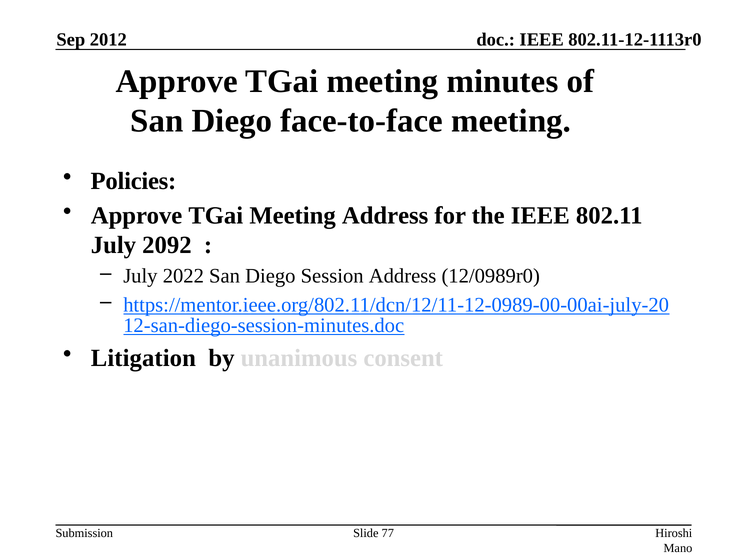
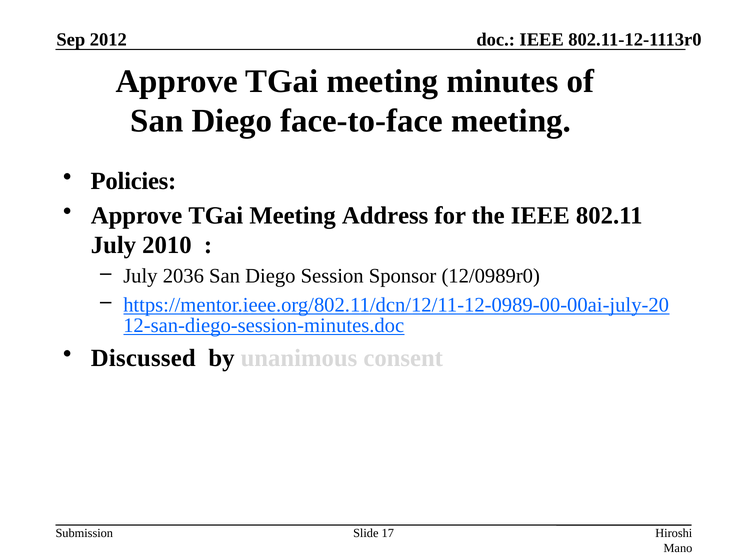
2092: 2092 -> 2010 (167, 245)
2022: 2022 -> 2036 (183, 276)
Session Address: Address -> Sponsor (403, 276)
Litigation: Litigation -> Discussed (143, 358)
77: 77 -> 17 (388, 533)
